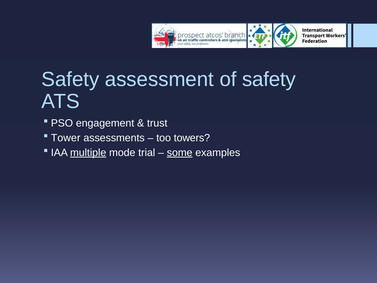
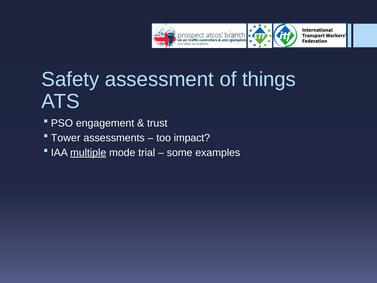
of safety: safety -> things (269, 79)
towers: towers -> impact (192, 138)
some underline: present -> none (180, 152)
